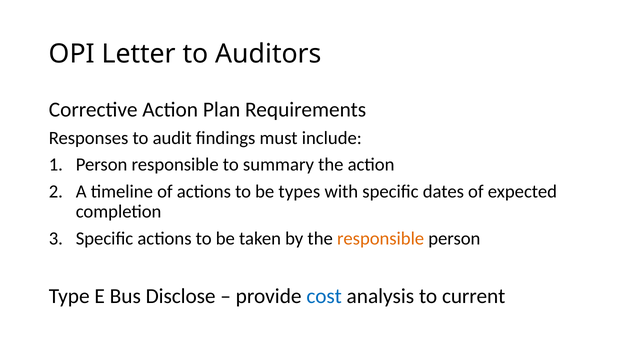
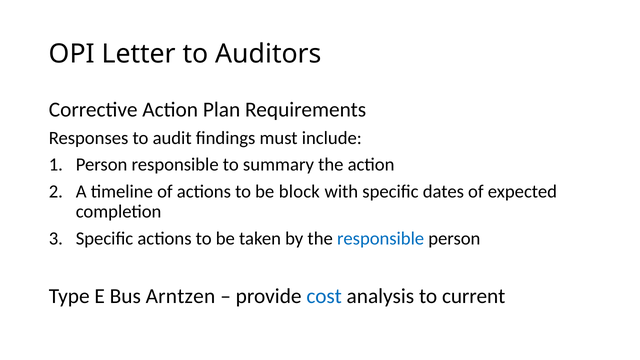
types: types -> block (299, 191)
responsible colour: orange -> blue (381, 238)
Disclose: Disclose -> Arntzen (180, 296)
